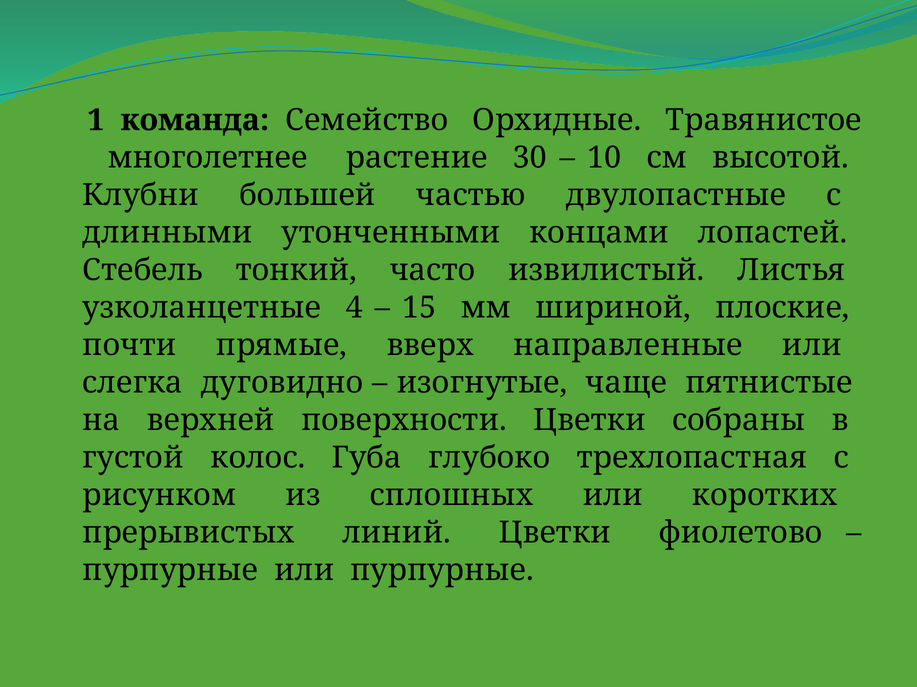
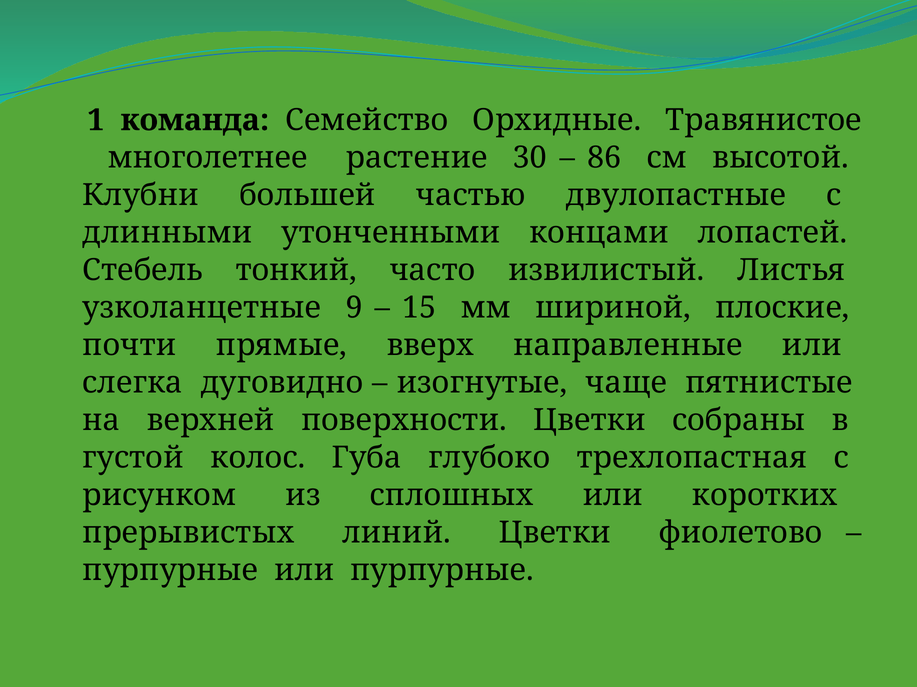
10: 10 -> 86 (604, 158)
4: 4 -> 9 (354, 308)
